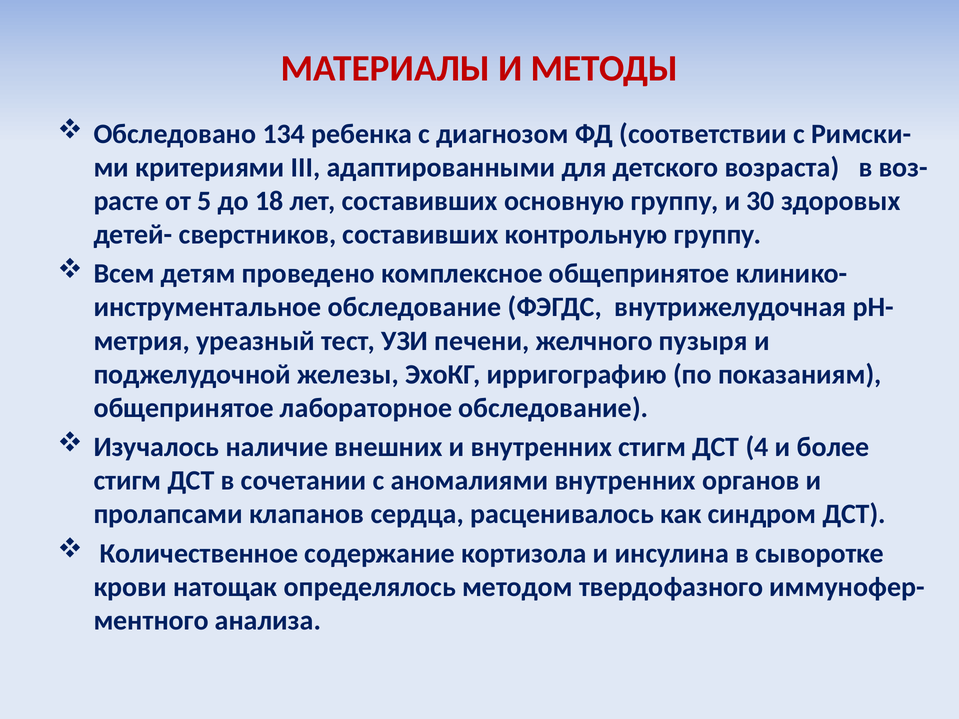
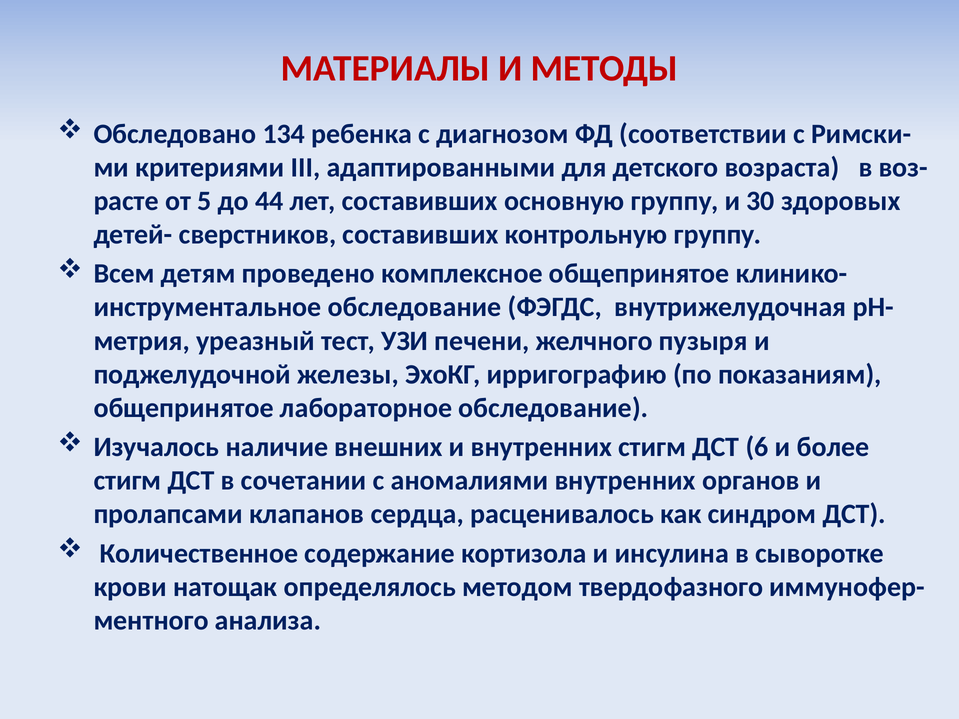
18: 18 -> 44 (269, 201)
4: 4 -> 6 (757, 447)
